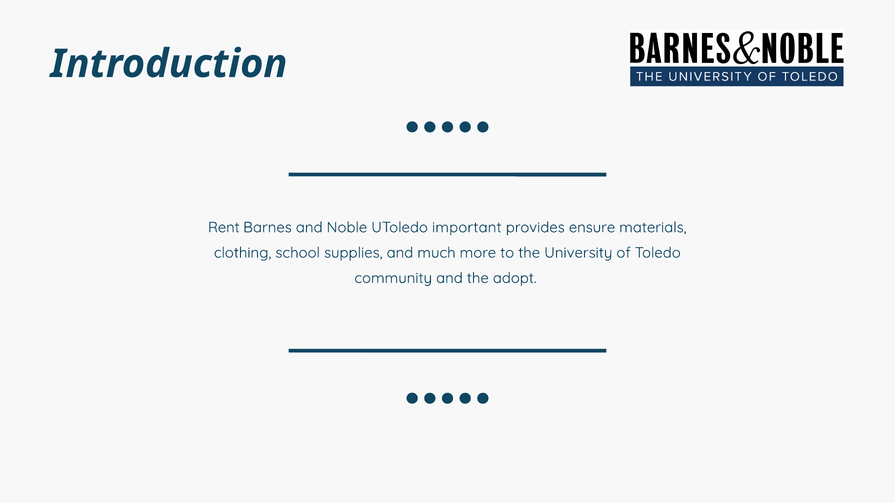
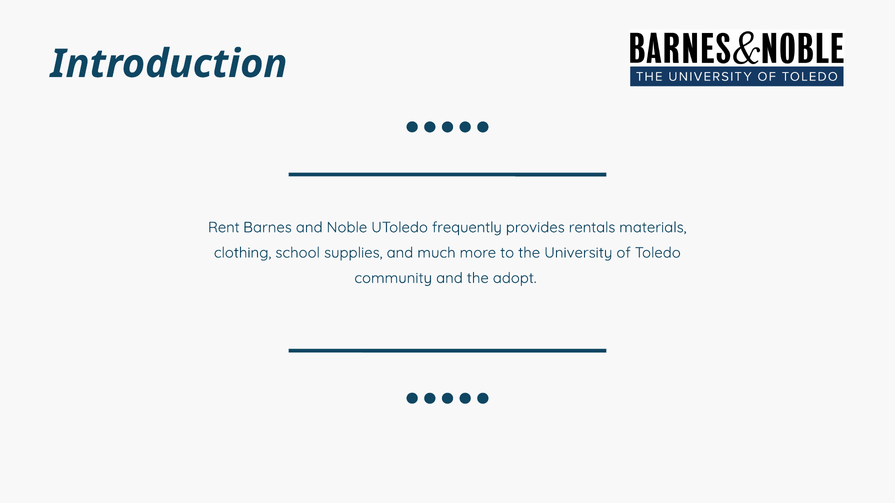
important: important -> frequently (467, 228)
ensure: ensure -> rentals (592, 228)
